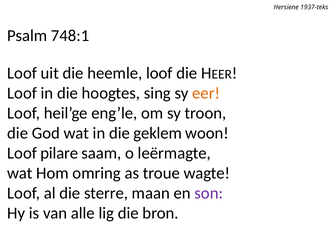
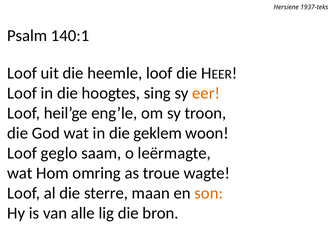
748:1: 748:1 -> 140:1 (70, 36)
pilare: pilare -> geglo (59, 154)
son colour: purple -> orange (209, 194)
